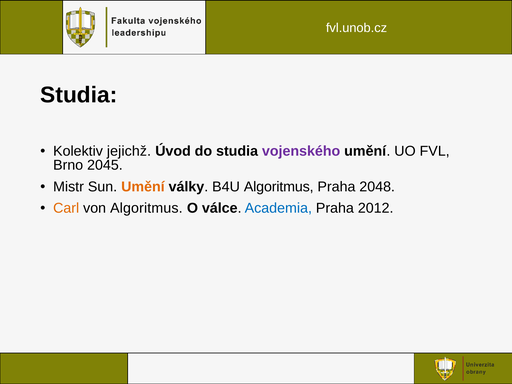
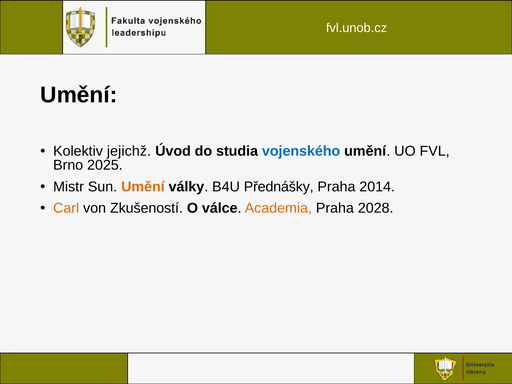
Studia: Studia -> Umění (79, 95)
vojenského colour: purple -> blue (301, 151)
2045: 2045 -> 2025 (105, 165)
B4U Algoritmus: Algoritmus -> Přednášky (279, 187)
2048: 2048 -> 2014 (377, 187)
von Algoritmus: Algoritmus -> Zkušeností (146, 208)
Academia colour: blue -> orange (278, 208)
2012: 2012 -> 2028 (376, 208)
